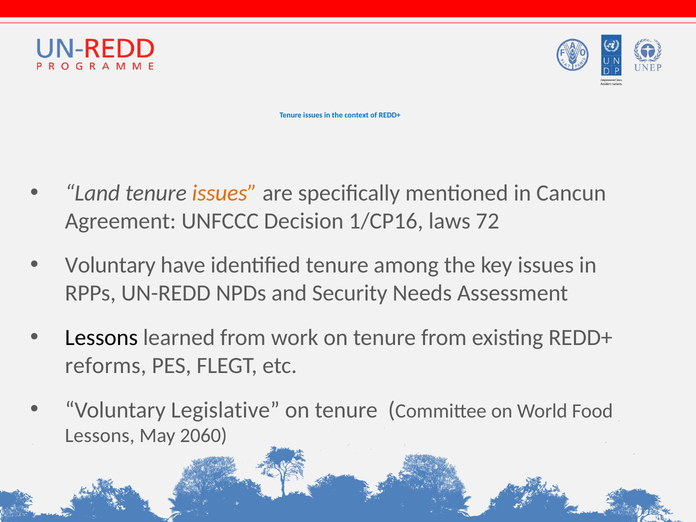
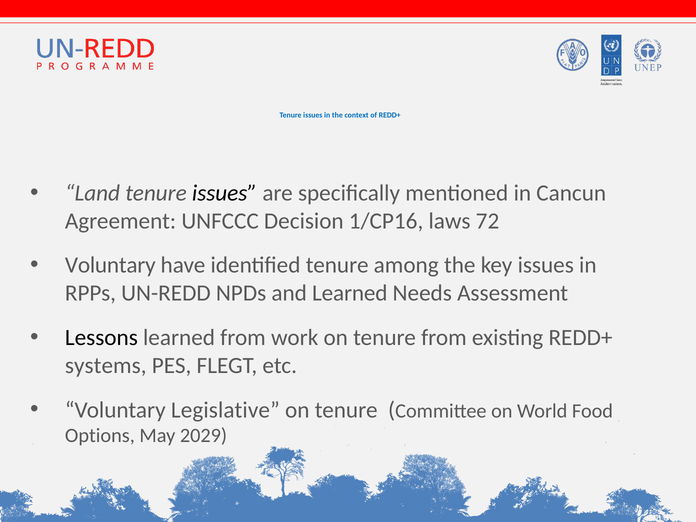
issues colour: orange -> black (225, 193)
and Security: Security -> Learned (350, 293)
reforms: reforms -> systems (106, 365)
Lessons: Lessons -> Options (100, 436)
2060: 2060 -> 2029 (204, 436)
